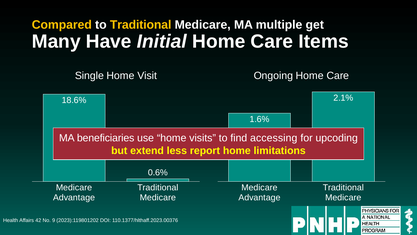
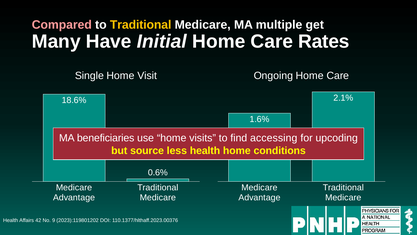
Compared colour: yellow -> pink (62, 25)
Items: Items -> Rates (324, 42)
extend: extend -> source (147, 150)
less report: report -> health (205, 150)
limitations: limitations -> conditions (280, 150)
